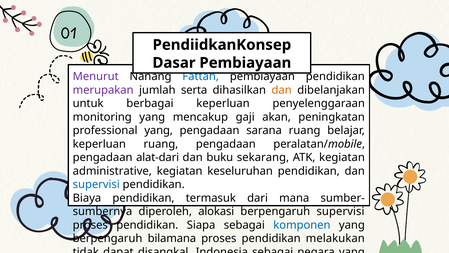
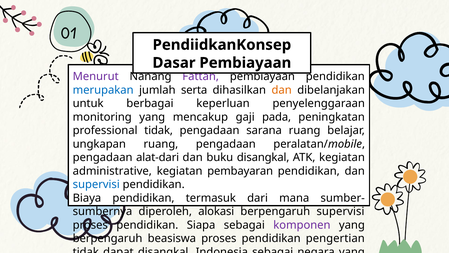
Fattah colour: blue -> purple (201, 76)
merupakan colour: purple -> blue (103, 90)
gaji akan: akan -> pada (277, 117)
professional yang: yang -> tidak (159, 130)
keperluan: keperluan -> ungkapan (99, 144)
buku sekarang: sekarang -> disangkal (263, 157)
keseluruhan: keseluruhan -> pembayaran (240, 171)
komponen colour: blue -> purple (302, 225)
bilamana: bilamana -> beasiswa (172, 238)
melakukan: melakukan -> pengertian (335, 238)
